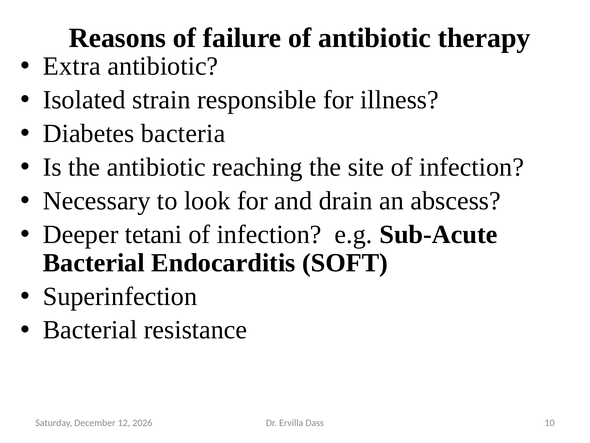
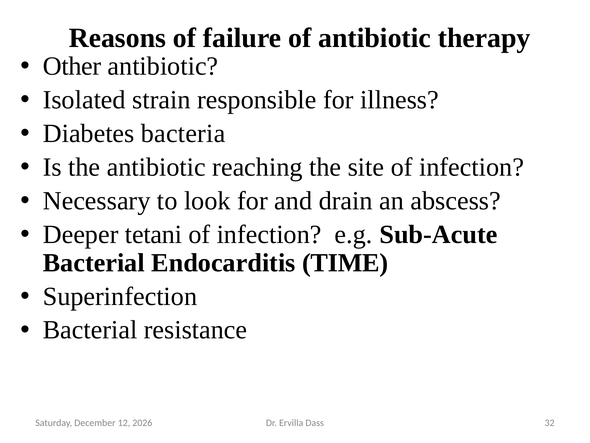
Extra: Extra -> Other (72, 66)
SOFT: SOFT -> TIME (345, 262)
10: 10 -> 32 (550, 422)
